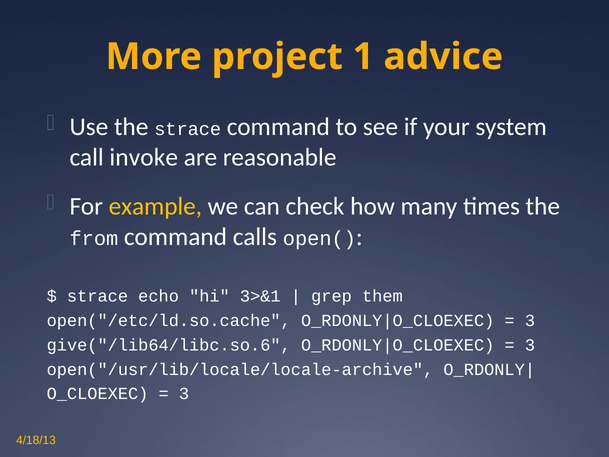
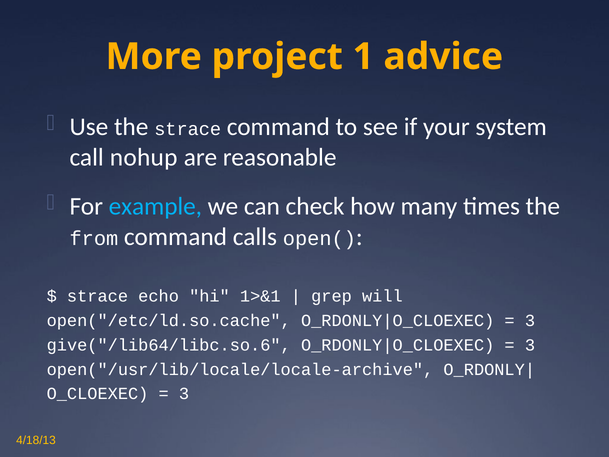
invoke: invoke -> nohup (144, 157)
example colour: yellow -> light blue (155, 206)
3>&1: 3>&1 -> 1>&1 (260, 296)
them: them -> will (382, 296)
